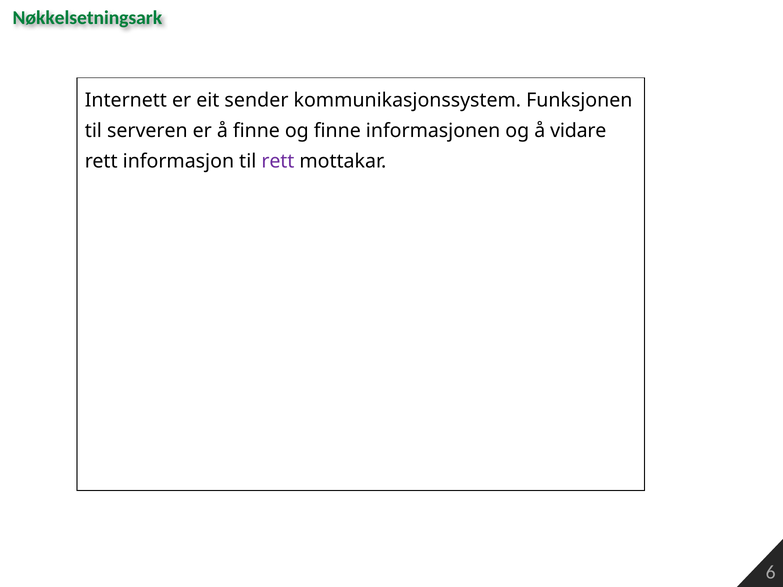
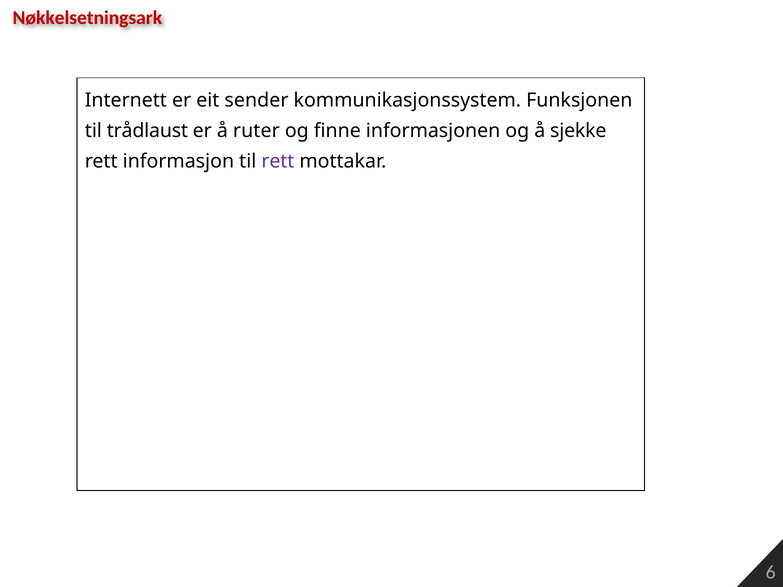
Nøkkelsetningsark colour: green -> red (87, 18)
serveren: serveren -> trådlaust (147, 131)
å finne: finne -> ruter (256, 131)
vidare: vidare -> sjekke (578, 131)
